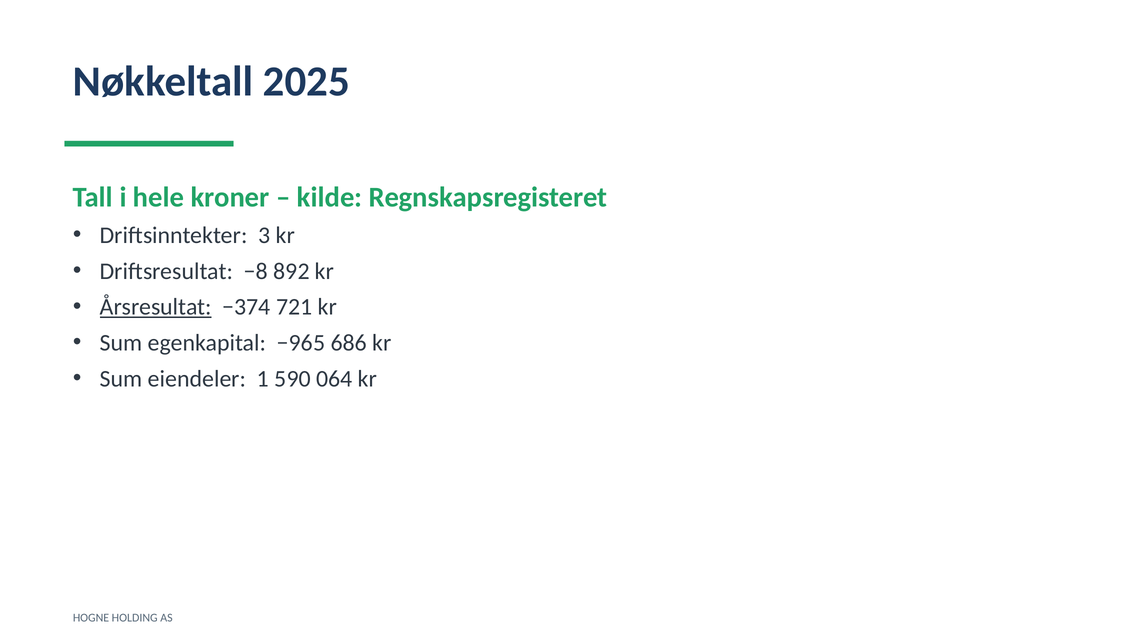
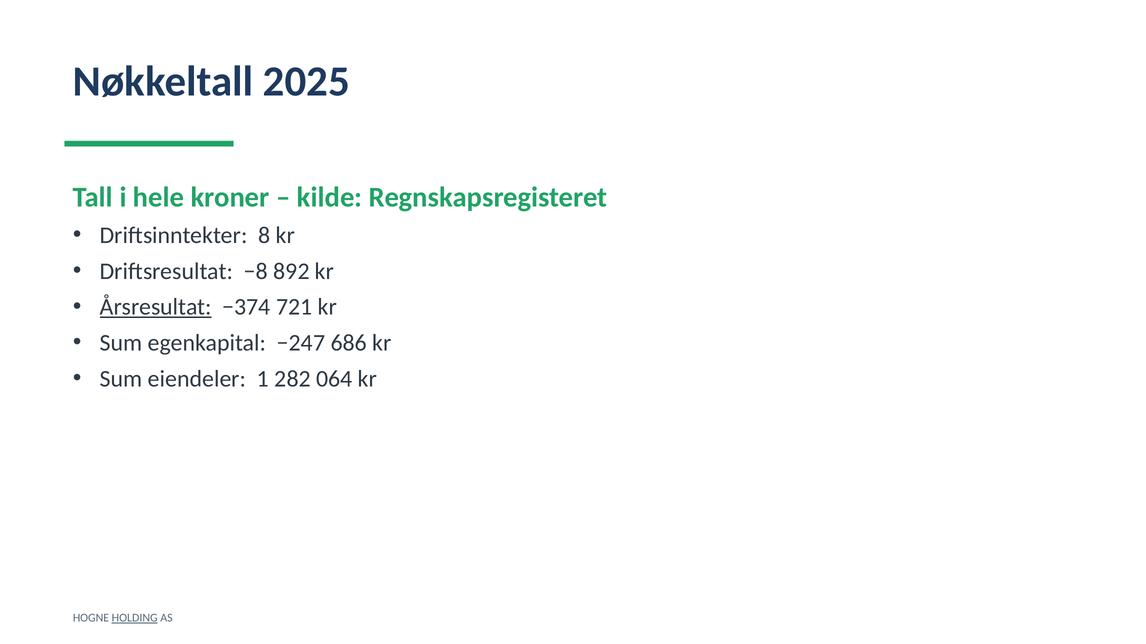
3: 3 -> 8 (264, 236)
−965: −965 -> −247 (301, 343)
590: 590 -> 282 (293, 379)
HOLDING underline: none -> present (135, 619)
